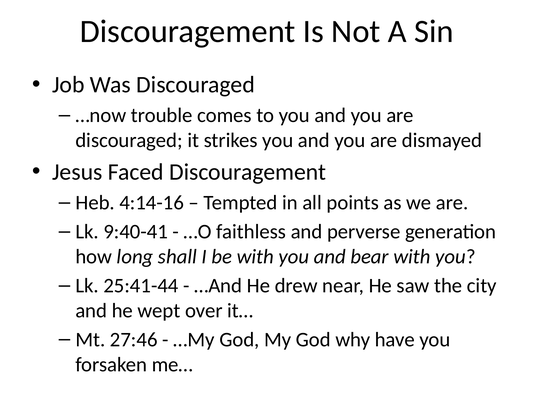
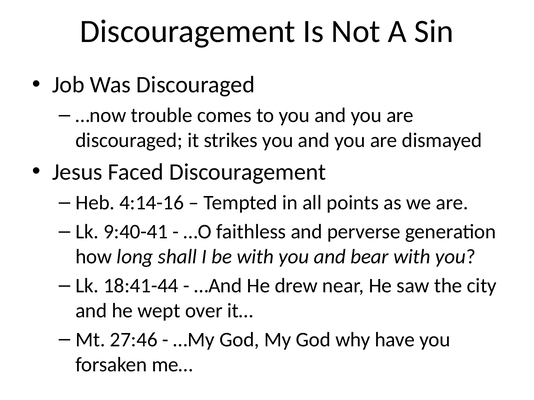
25:41-44: 25:41-44 -> 18:41-44 (141, 286)
